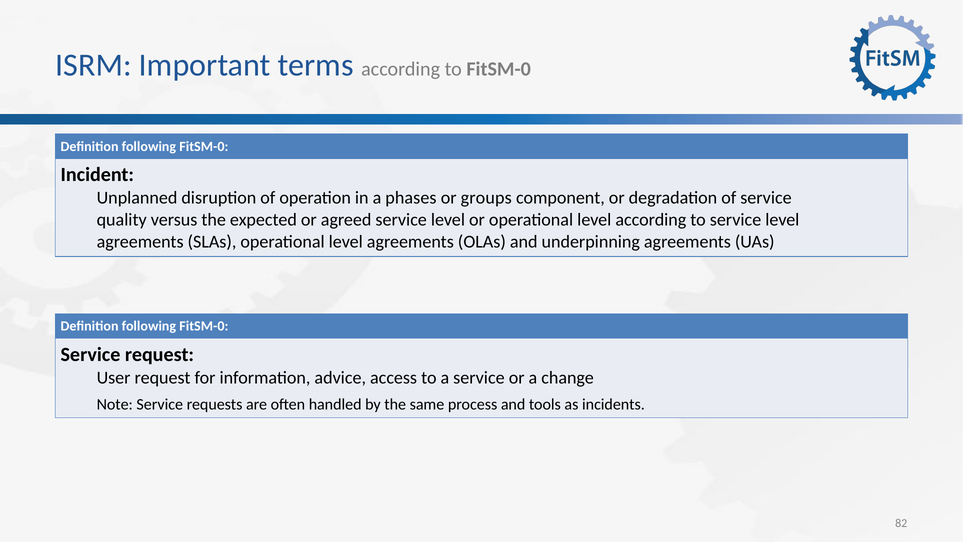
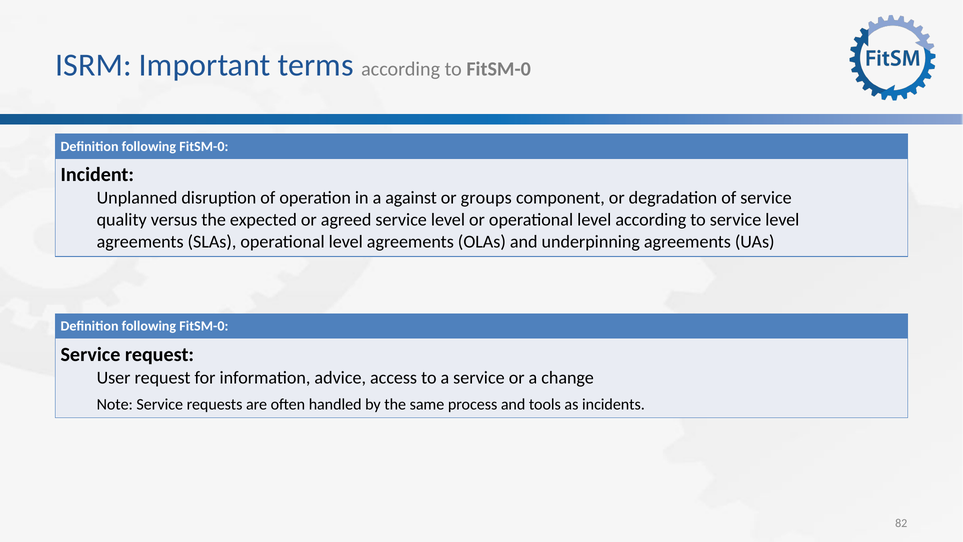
phases: phases -> against (411, 198)
